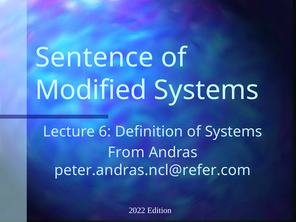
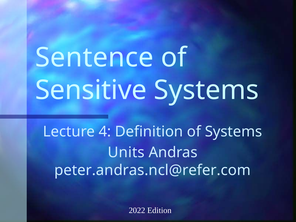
Modified: Modified -> Sensitive (91, 90)
6: 6 -> 4 (105, 132)
From: From -> Units (126, 152)
